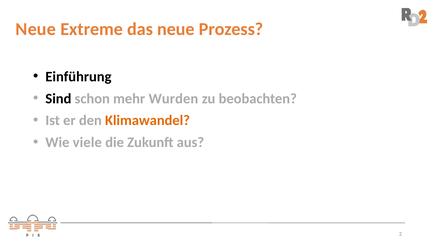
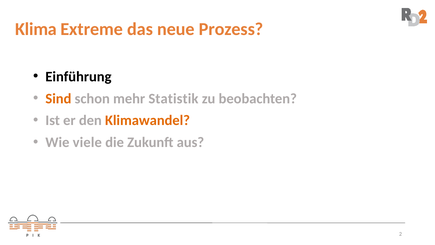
Neue: Neue -> Klima (36, 29)
Sind colour: black -> orange (58, 98)
Wurden: Wurden -> Statistik (173, 98)
